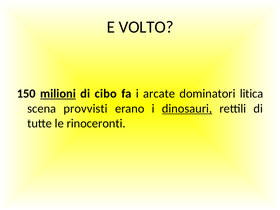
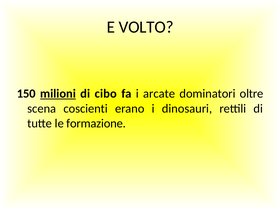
litica: litica -> oltre (252, 94)
provvisti: provvisti -> coscienti (86, 109)
dinosauri underline: present -> none (187, 109)
rinoceronti: rinoceronti -> formazione (96, 123)
